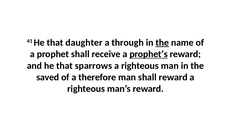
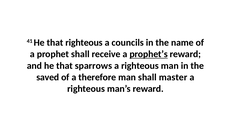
that daughter: daughter -> righteous (84, 43)
through: through -> councils (128, 43)
the underline: present -> none (162, 43)
shall reward: reward -> master (173, 77)
